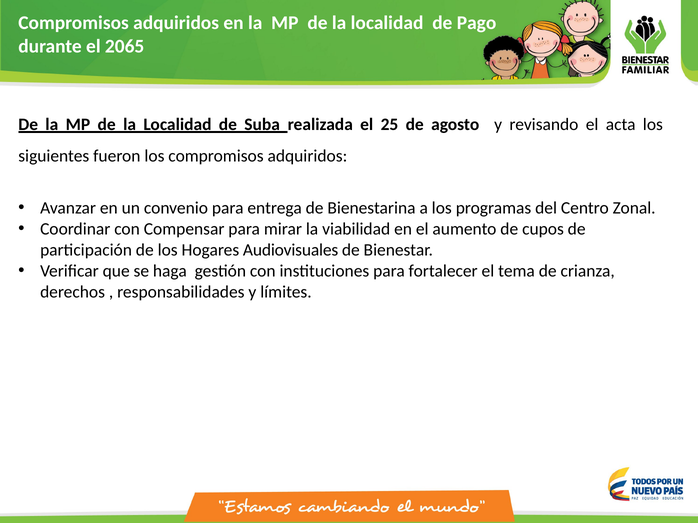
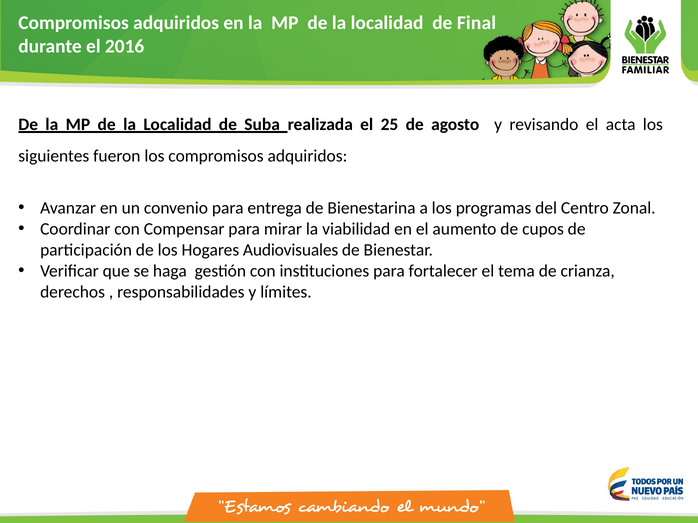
Pago: Pago -> Final (476, 23)
2065: 2065 -> 2016 (125, 46)
